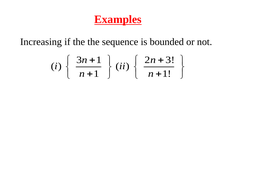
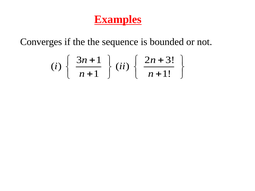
Increasing: Increasing -> Converges (41, 42)
